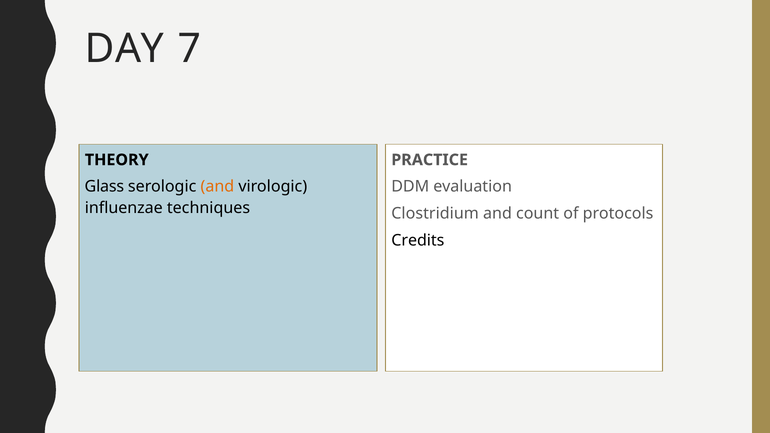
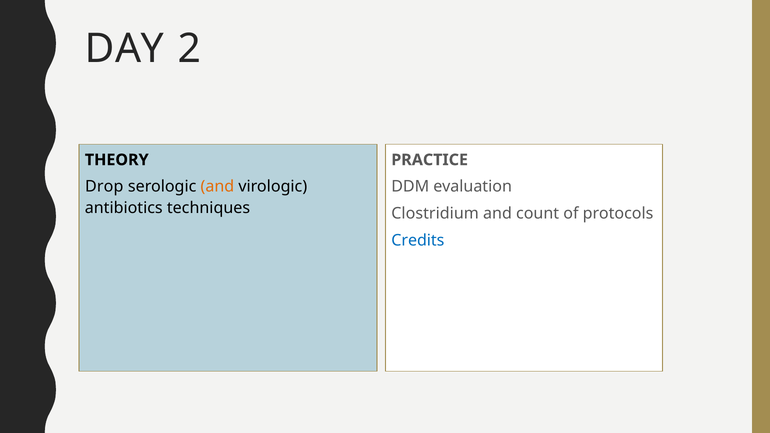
7: 7 -> 2 (189, 49)
Glass: Glass -> Drop (104, 187)
influenzae: influenzae -> antibiotics (124, 208)
Credits colour: black -> blue (418, 240)
